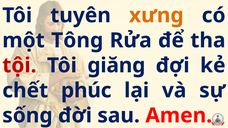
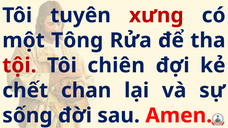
xưng colour: orange -> red (156, 15)
giăng: giăng -> chiên (116, 66)
phúc: phúc -> chan (86, 91)
